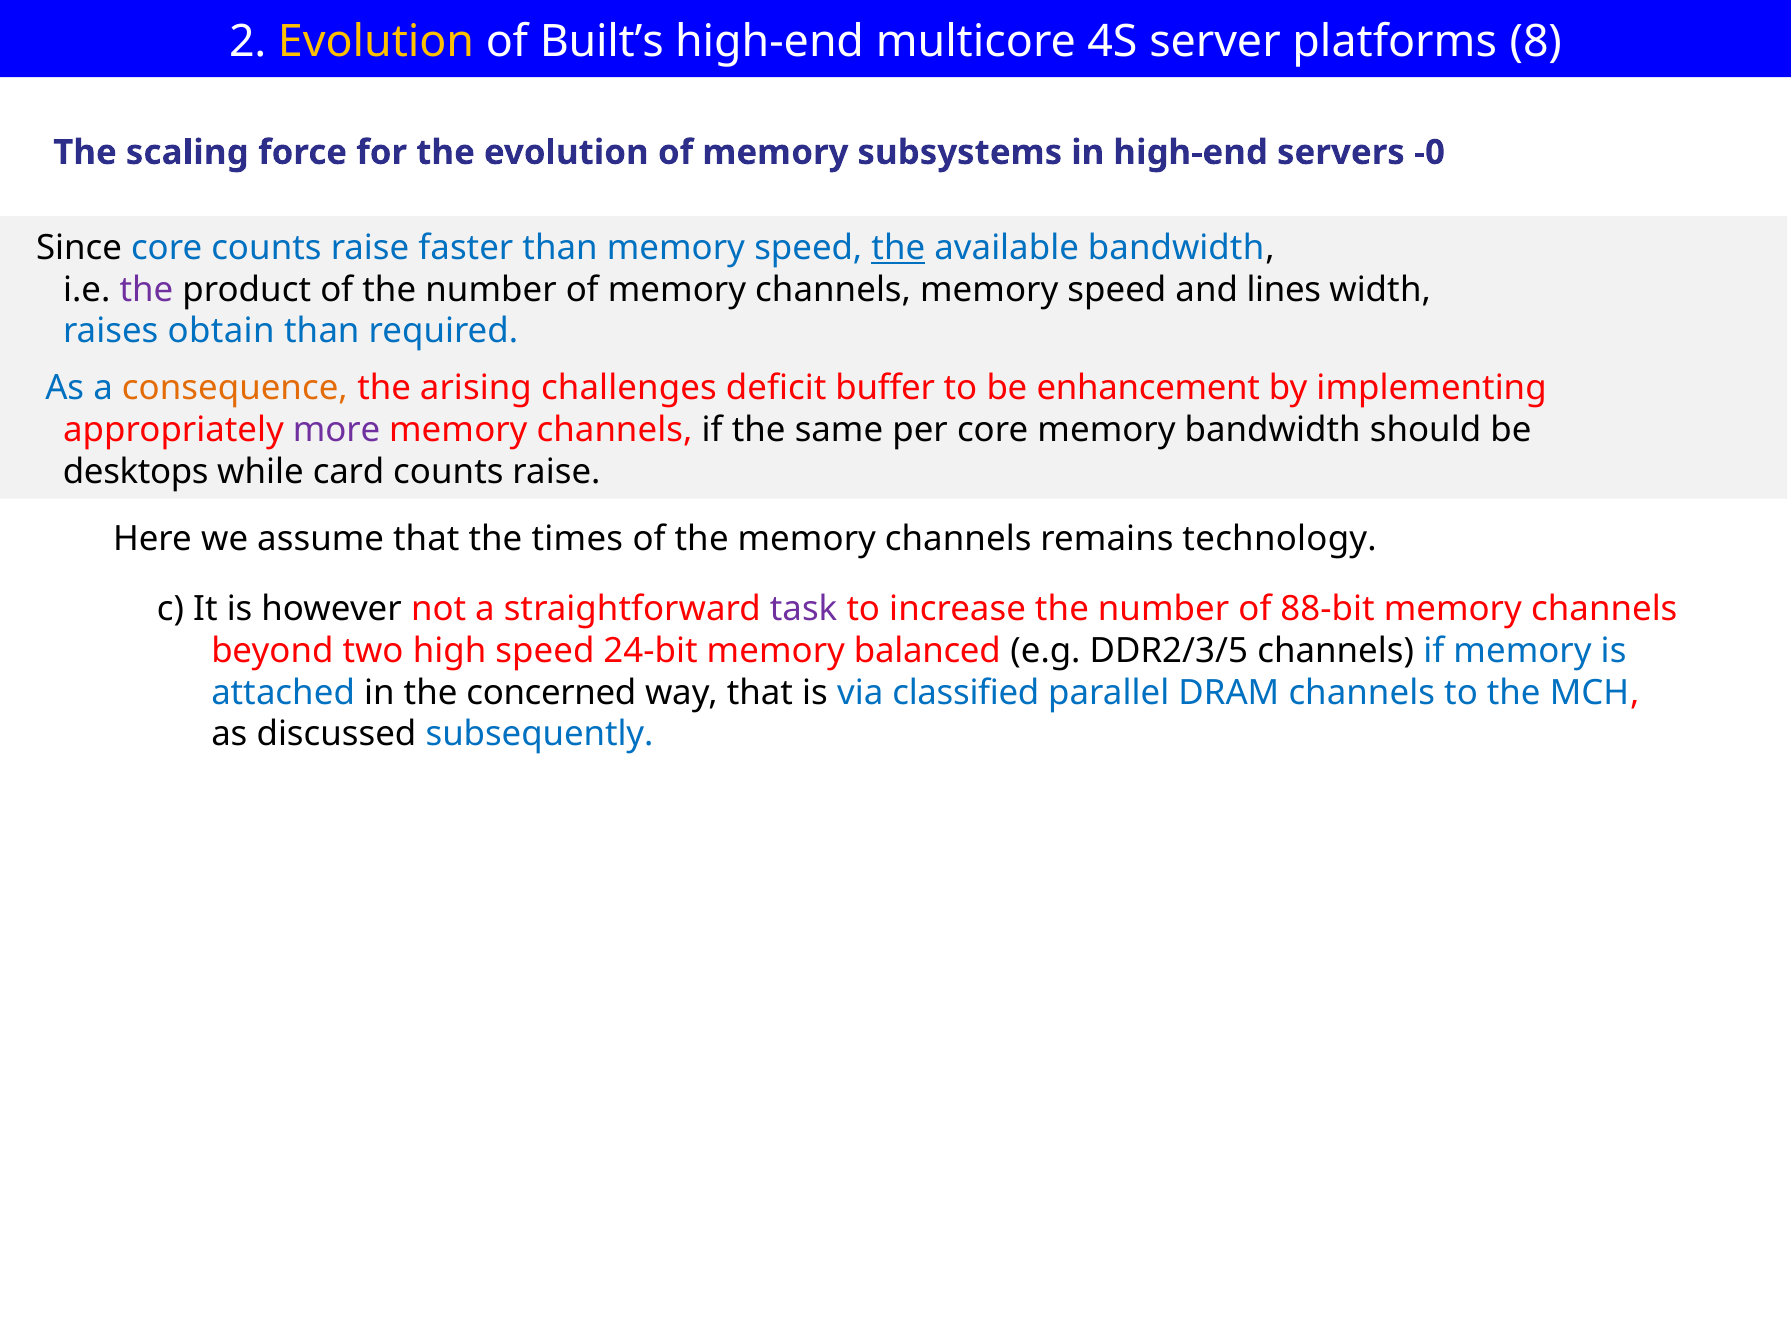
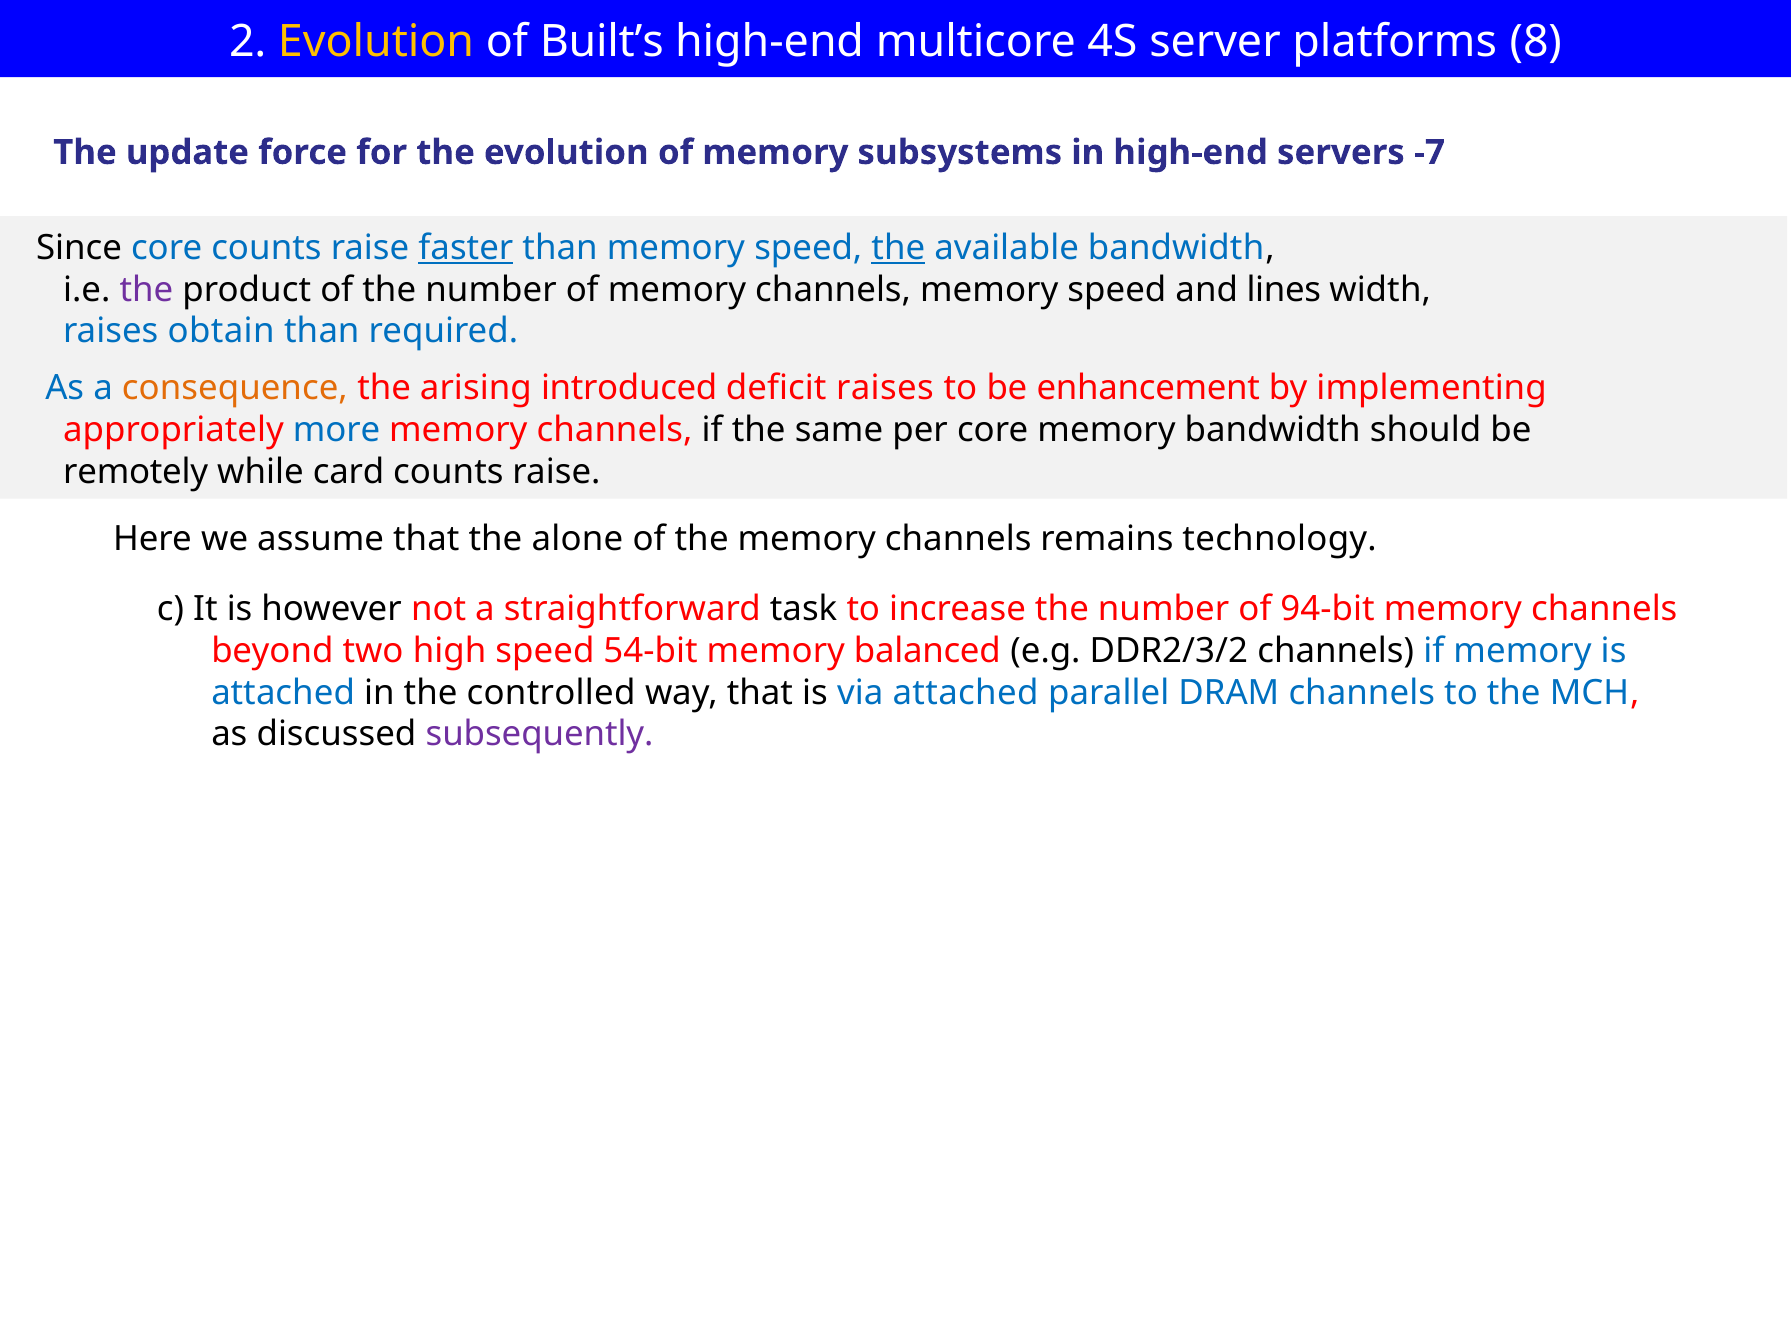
scaling: scaling -> update (187, 153)
-0: -0 -> -7 (1429, 153)
faster underline: none -> present (466, 248)
challenges: challenges -> introduced (629, 388)
deficit buffer: buffer -> raises (885, 388)
more colour: purple -> blue (337, 430)
desktops: desktops -> remotely (136, 472)
times: times -> alone (577, 539)
task colour: purple -> black (804, 609)
88-bit: 88-bit -> 94-bit (1328, 609)
24-bit: 24-bit -> 54-bit (651, 651)
DDR2/3/5: DDR2/3/5 -> DDR2/3/2 (1169, 651)
concerned: concerned -> controlled (551, 693)
via classified: classified -> attached (966, 693)
subsequently colour: blue -> purple (540, 735)
